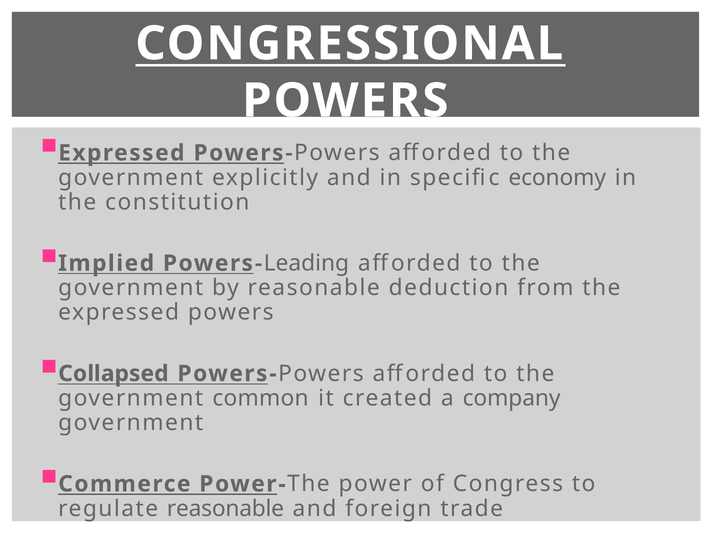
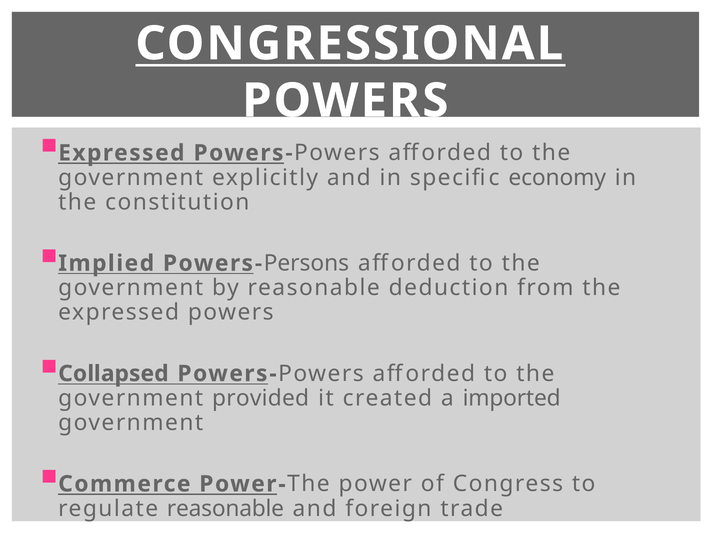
Leading: Leading -> Persons (306, 263)
common: common -> provided (261, 398)
company: company -> imported (512, 398)
